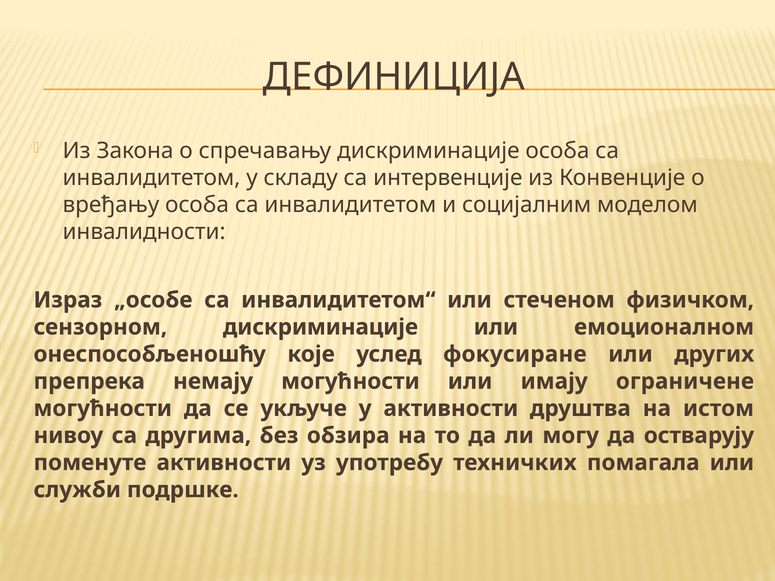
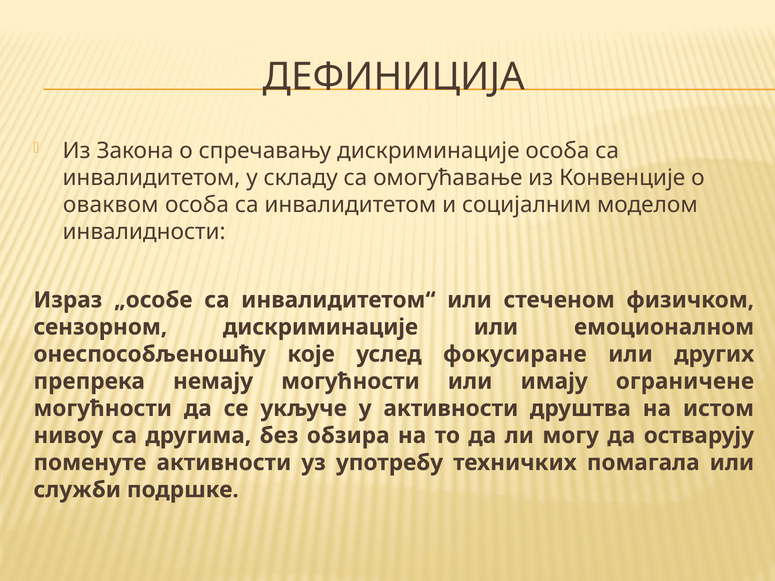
интервенције: интервенције -> омогућавање (448, 178)
вређању: вређању -> оваквом (111, 205)
